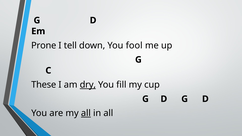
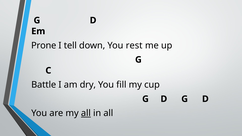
fool: fool -> rest (134, 45)
These: These -> Battle (44, 85)
dry underline: present -> none (88, 85)
